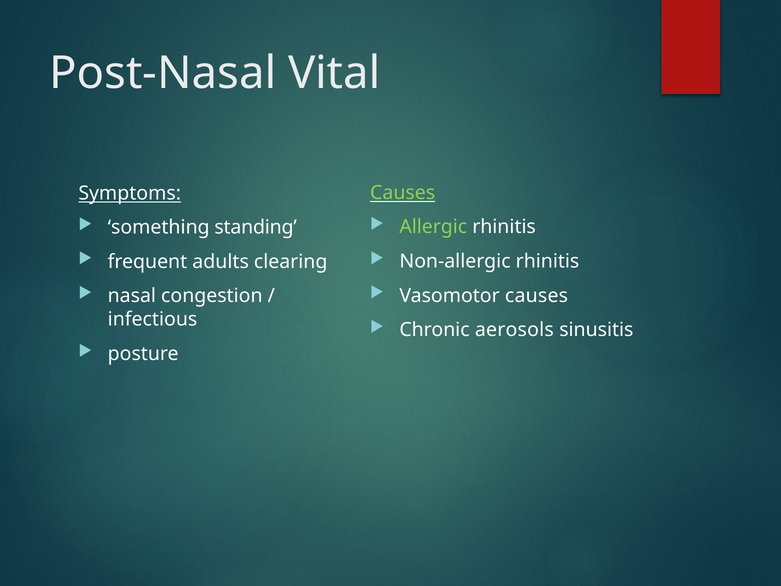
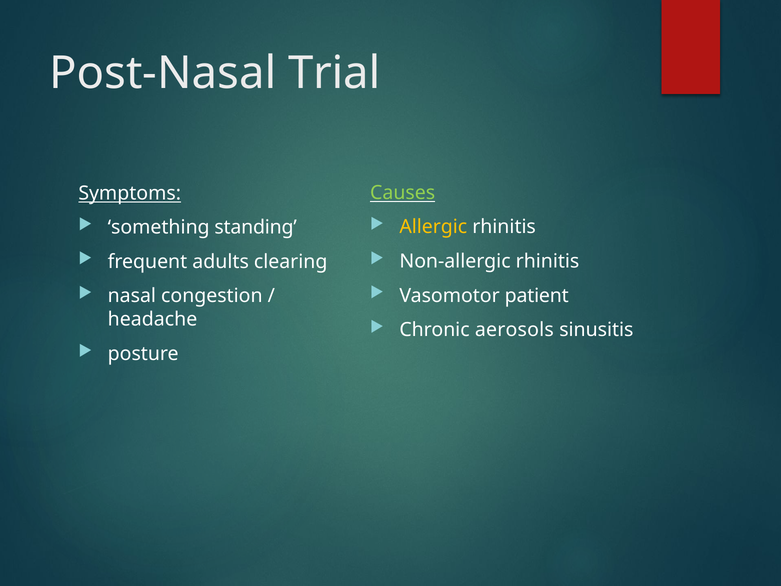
Vital: Vital -> Trial (334, 73)
Allergic colour: light green -> yellow (433, 227)
Vasomotor causes: causes -> patient (537, 295)
infectious: infectious -> headache (153, 319)
